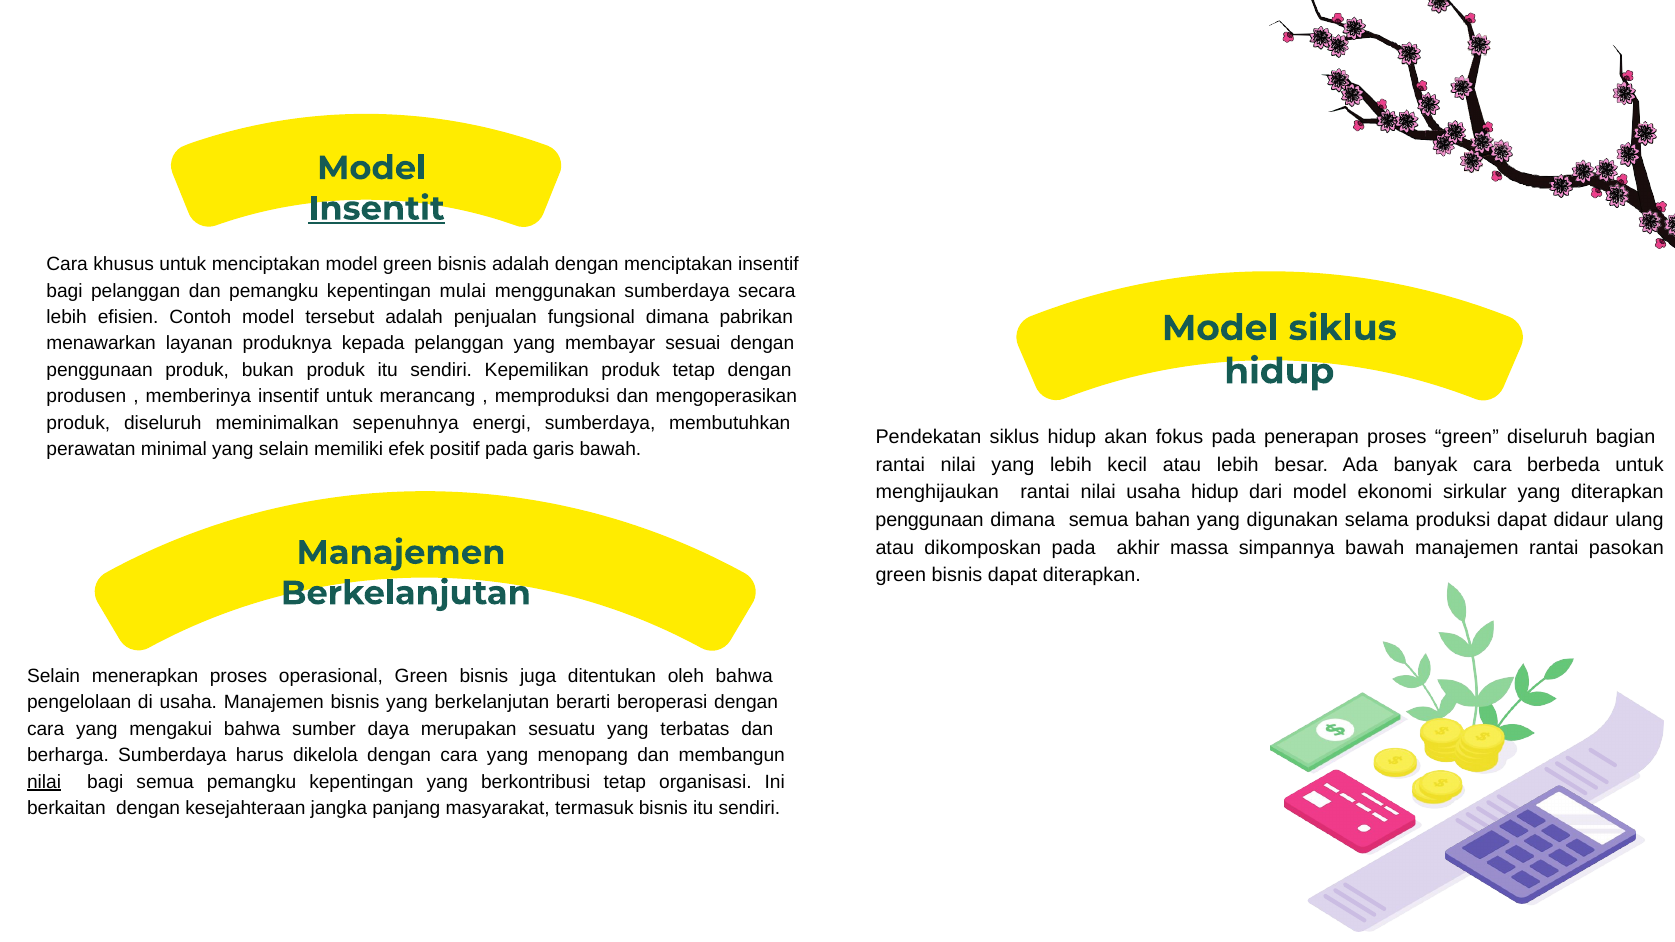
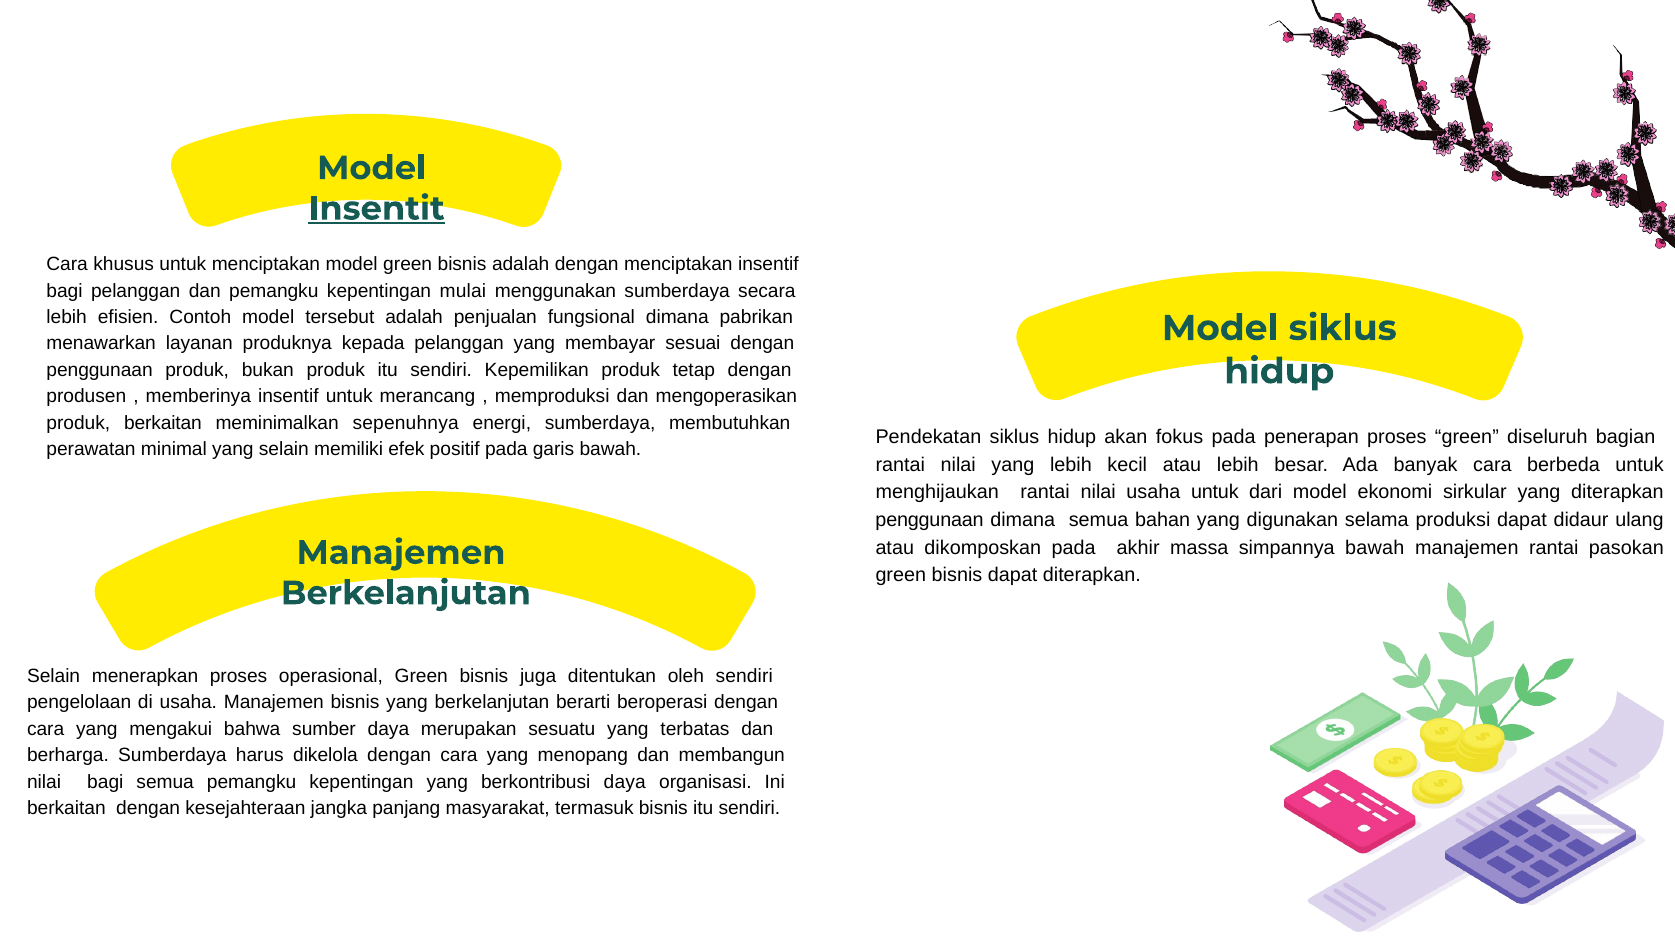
produk diseluruh: diseluruh -> berkaitan (163, 423)
usaha hidup: hidup -> untuk (1215, 493)
oleh bahwa: bahwa -> sendiri (744, 676)
nilai underline: present -> none (44, 782)
berkontribusi tetap: tetap -> daya (625, 782)
